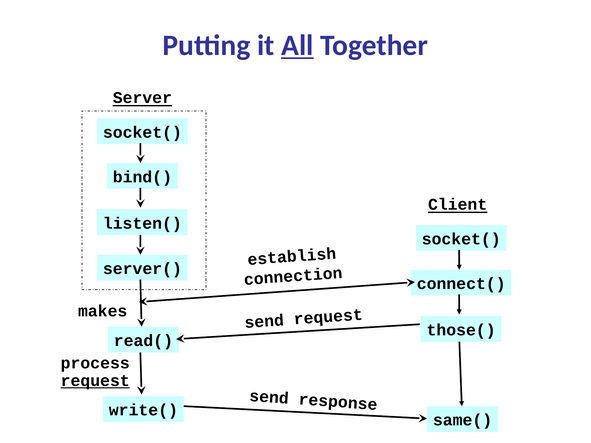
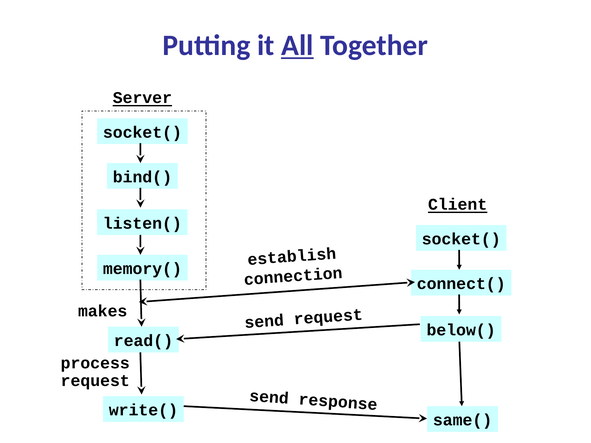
server(: server( -> memory( (142, 269)
those(: those( -> below( (461, 330)
request underline: present -> none (95, 381)
